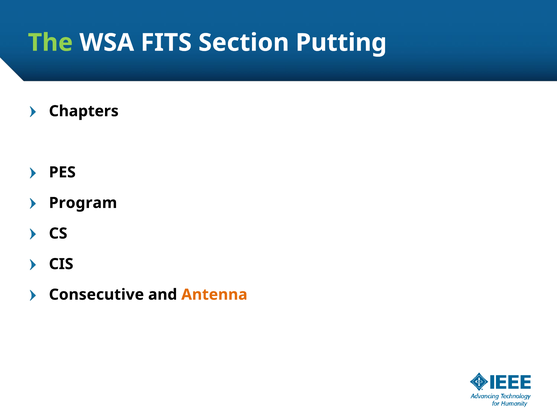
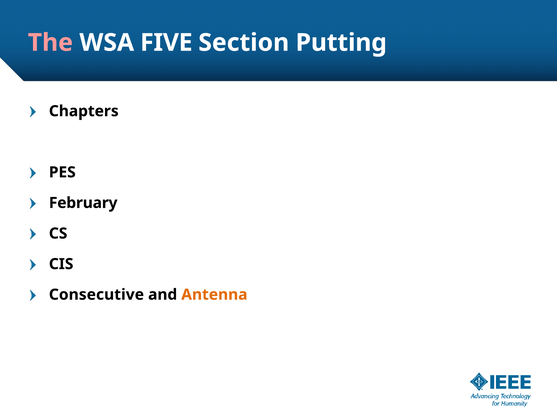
The colour: light green -> pink (50, 43)
FITS: FITS -> FIVE (166, 43)
Program: Program -> February (83, 203)
